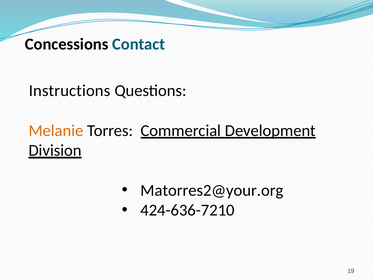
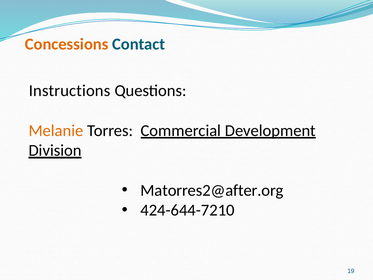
Concessions colour: black -> orange (67, 44)
Matorres2@your.org: Matorres2@your.org -> Matorres2@after.org (212, 190)
424-636-7210: 424-636-7210 -> 424-644-7210 (187, 210)
